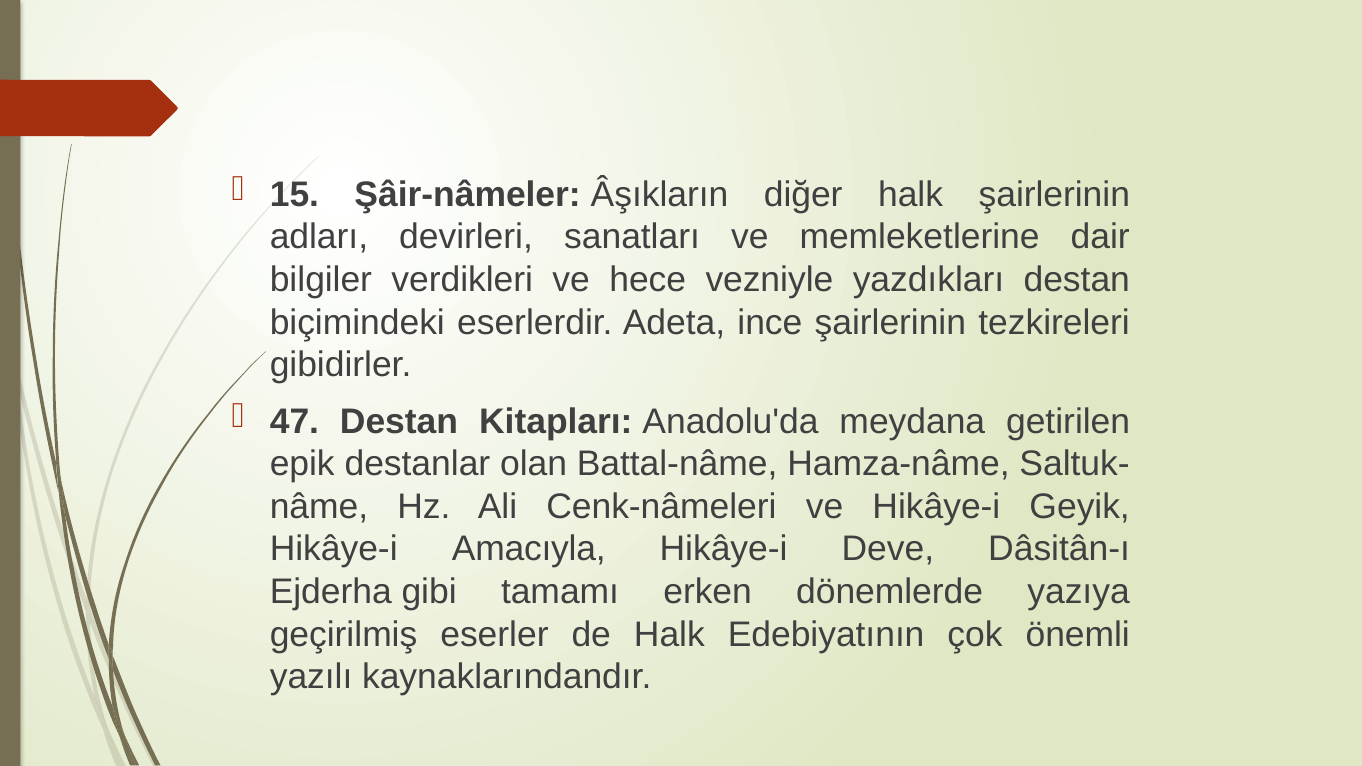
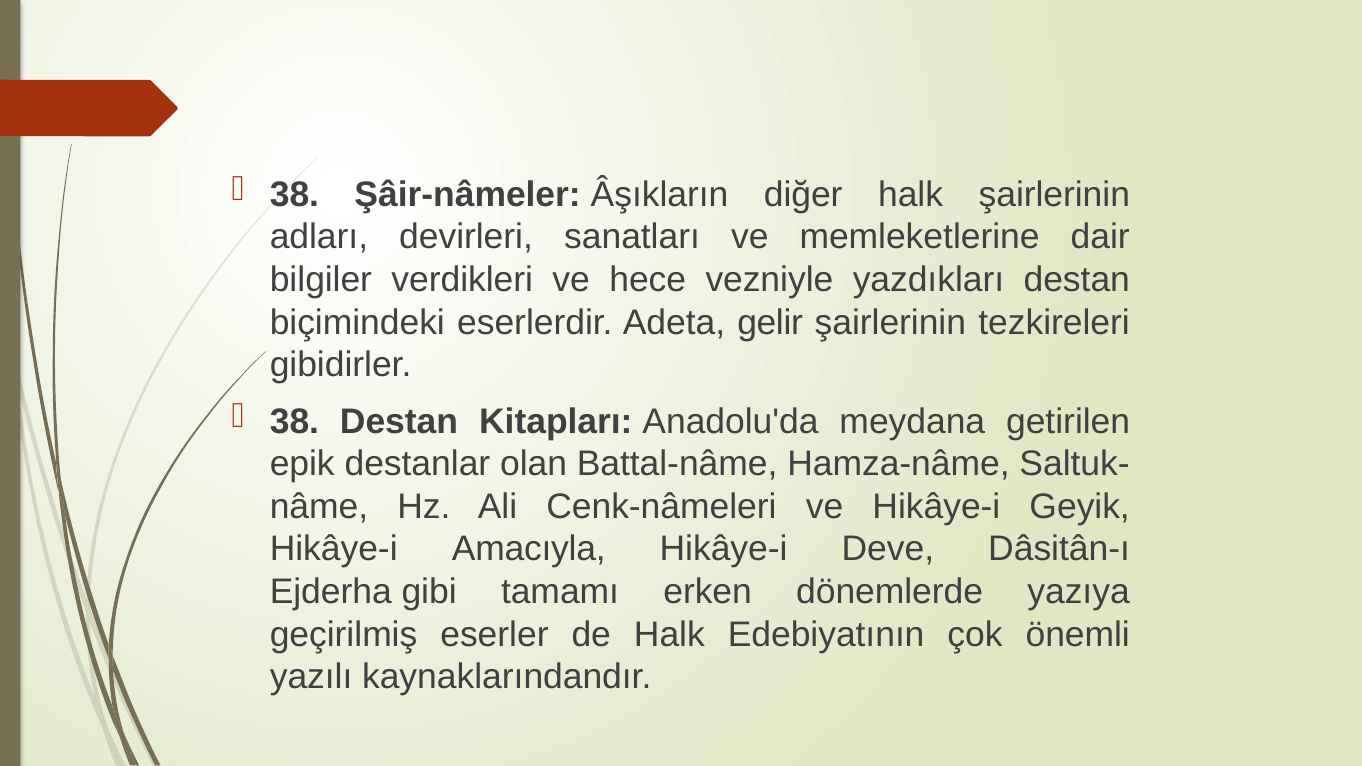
15: 15 -> 38 (294, 195)
ince: ince -> gelir (770, 322)
47: 47 -> 38 (294, 422)
